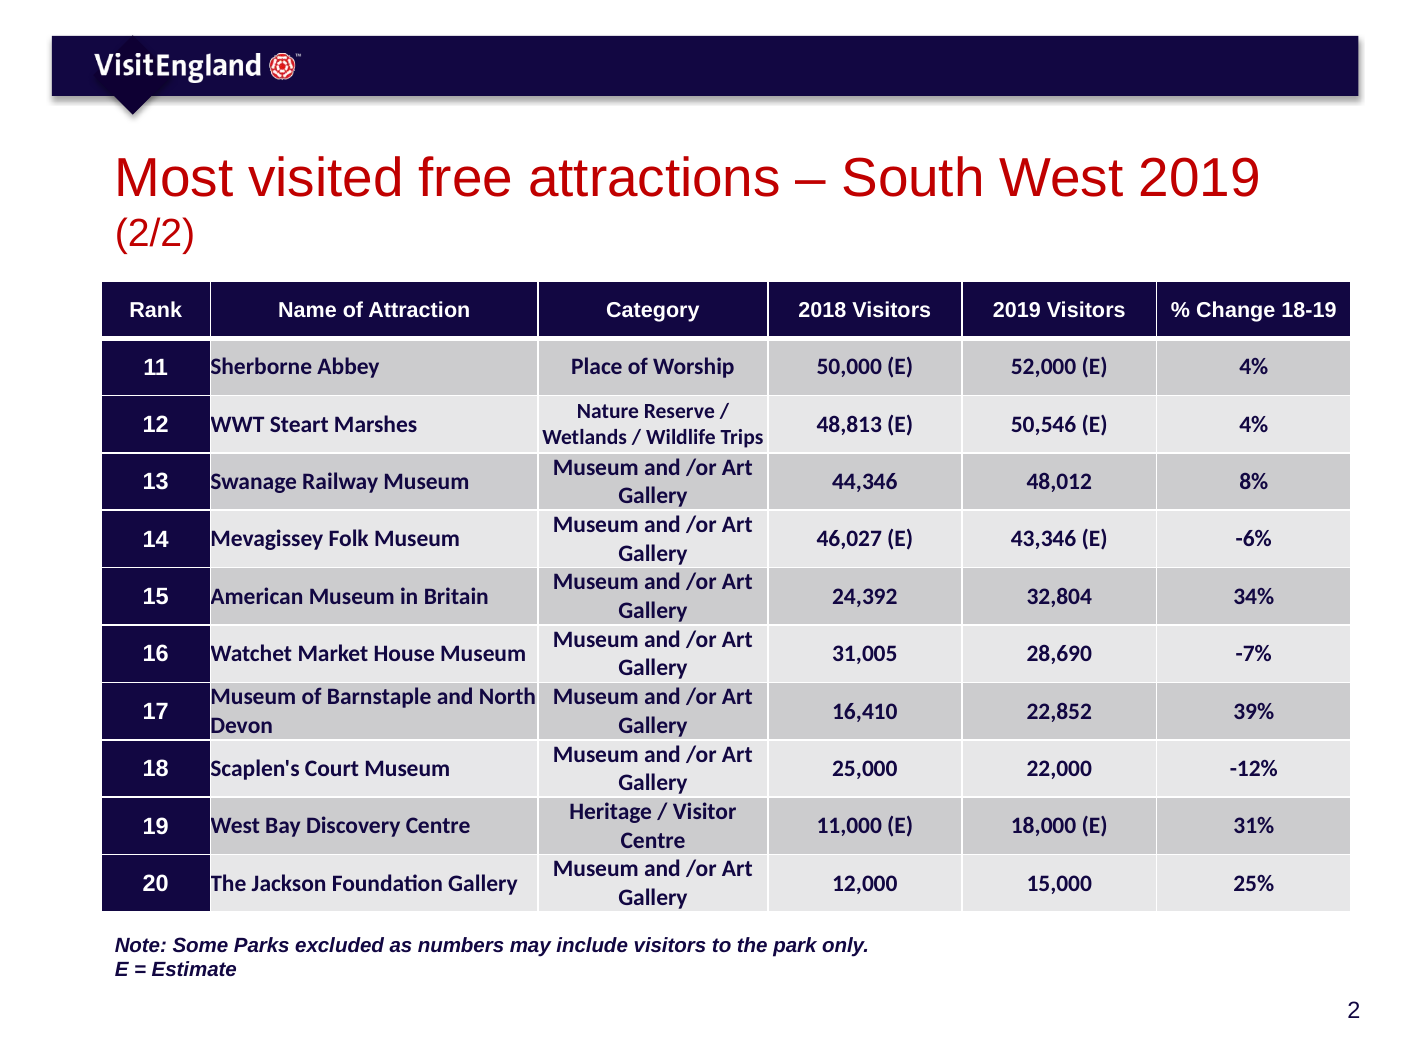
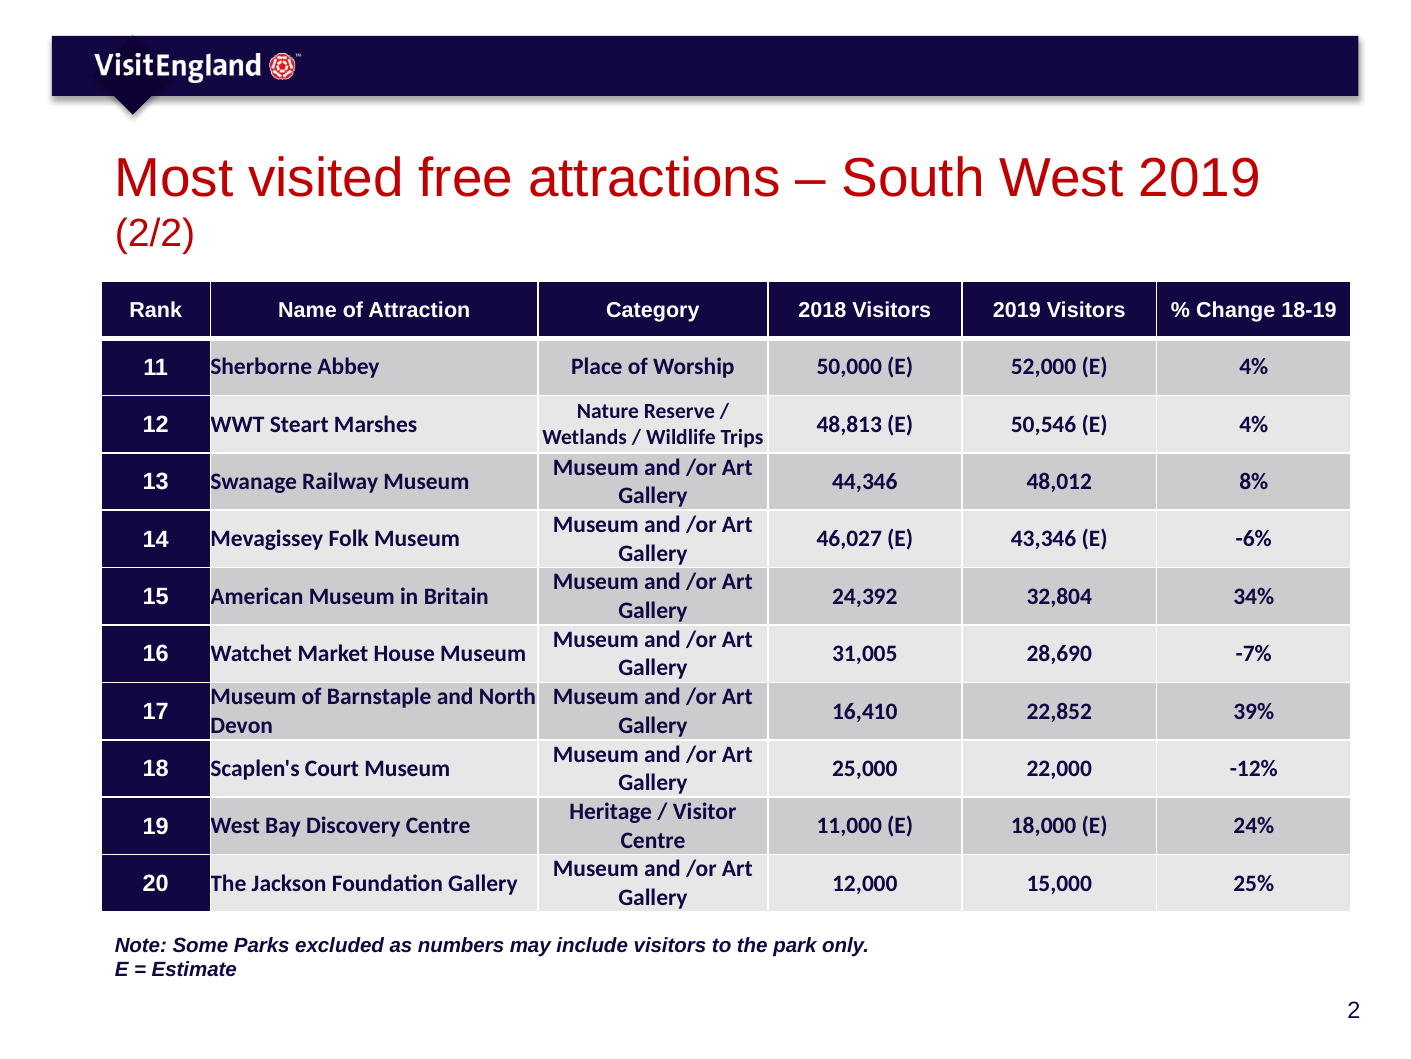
31%: 31% -> 24% (1254, 826)
